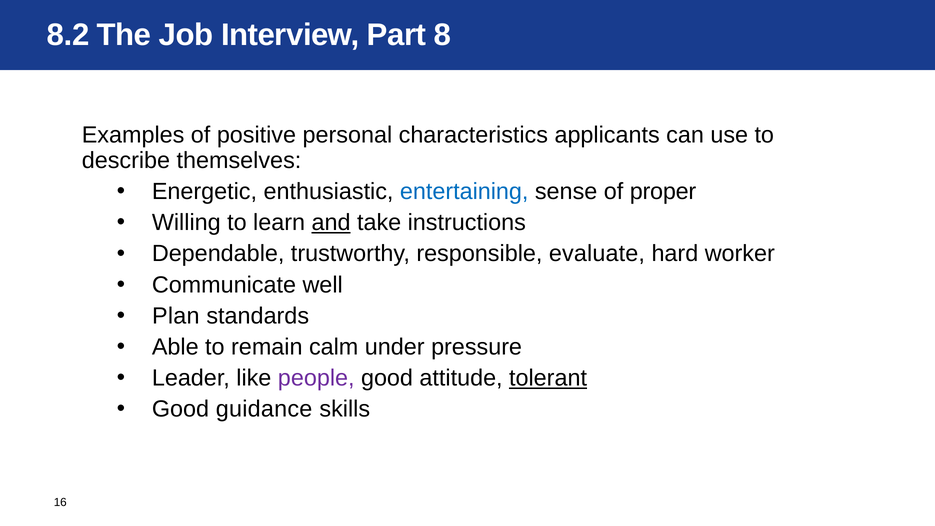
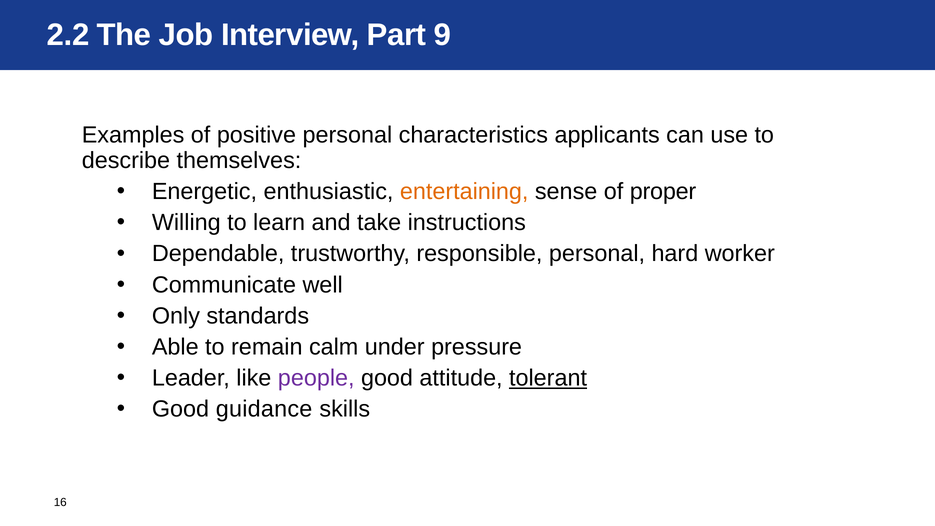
8.2: 8.2 -> 2.2 (68, 35)
8: 8 -> 9 (443, 35)
entertaining colour: blue -> orange (464, 192)
and underline: present -> none (331, 223)
responsible evaluate: evaluate -> personal (597, 254)
Plan: Plan -> Only (176, 316)
